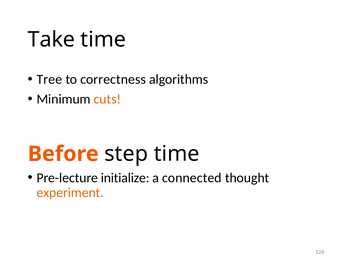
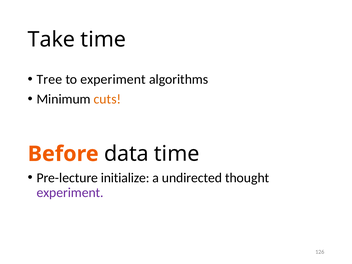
to correctness: correctness -> experiment (113, 79)
step: step -> data (126, 154)
connected: connected -> undirected (192, 178)
experiment colour: orange -> purple (70, 193)
